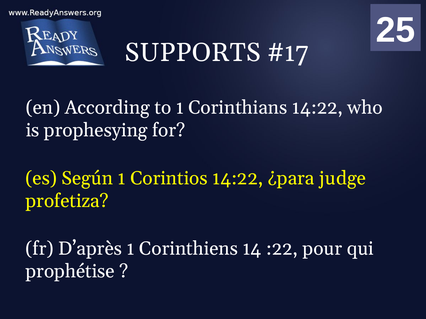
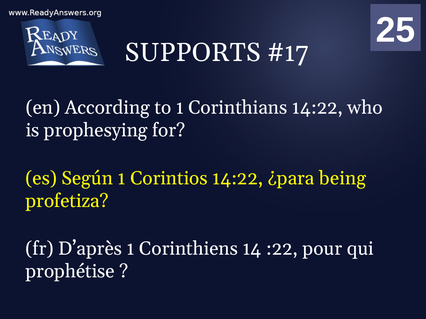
judge: judge -> being (343, 178)
